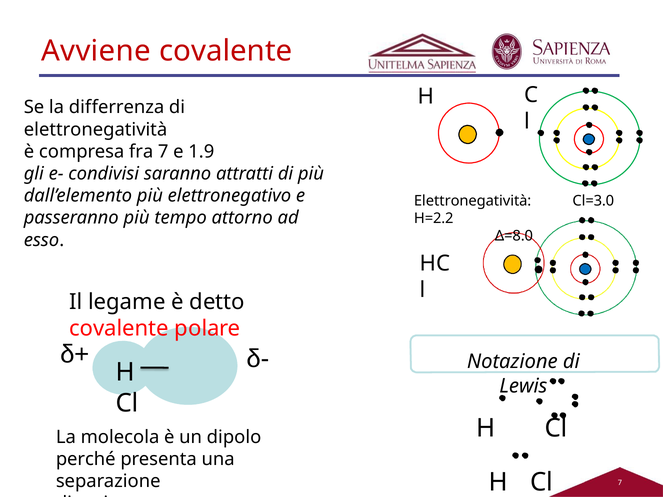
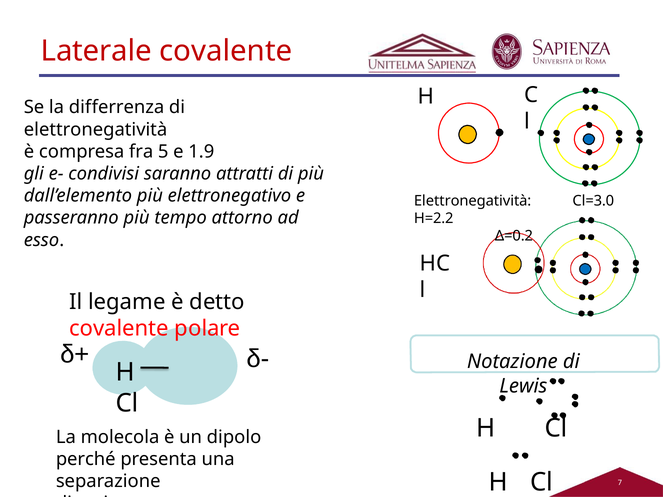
Avviene: Avviene -> Laterale (96, 51)
fra 7: 7 -> 5 (163, 152)
Δ=8.0: Δ=8.0 -> Δ=0.2 (514, 236)
